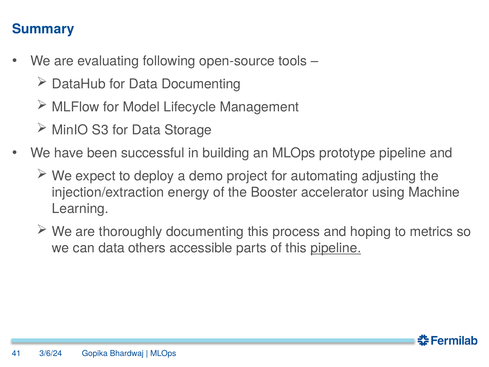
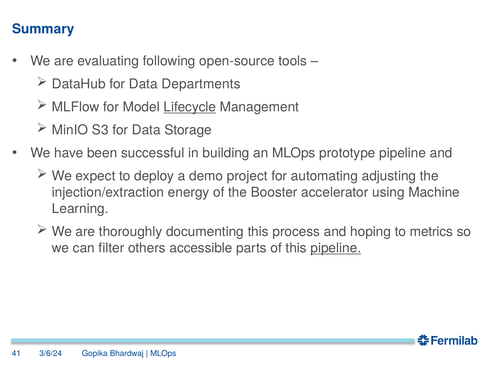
Data Documenting: Documenting -> Departments (201, 84)
Lifecycle underline: none -> present (190, 107)
can data: data -> filter (111, 248)
